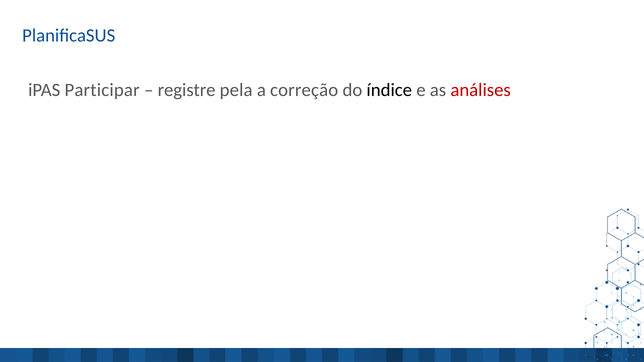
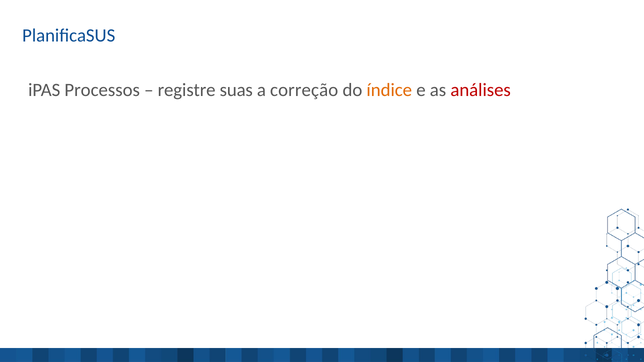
Participar: Participar -> Processos (102, 90)
pela: pela -> suas (236, 90)
índice colour: black -> orange (389, 90)
